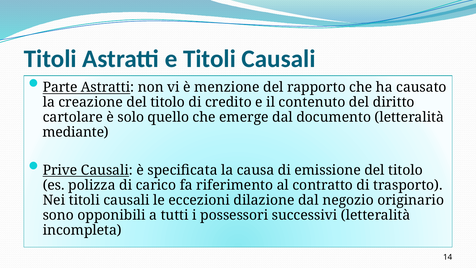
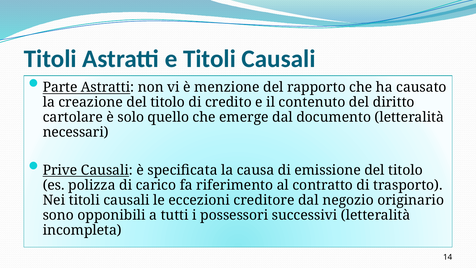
mediante: mediante -> necessari (76, 132)
dilazione: dilazione -> creditore (264, 200)
